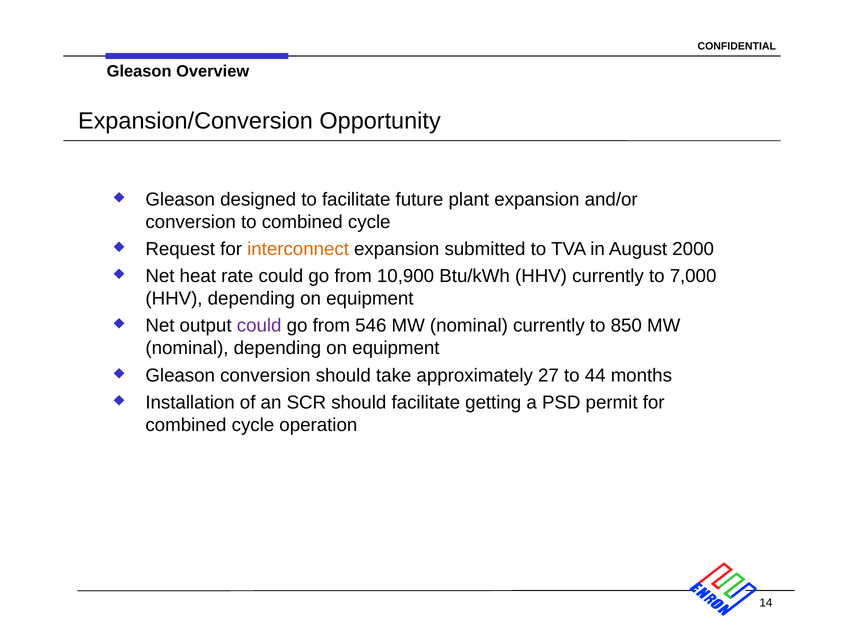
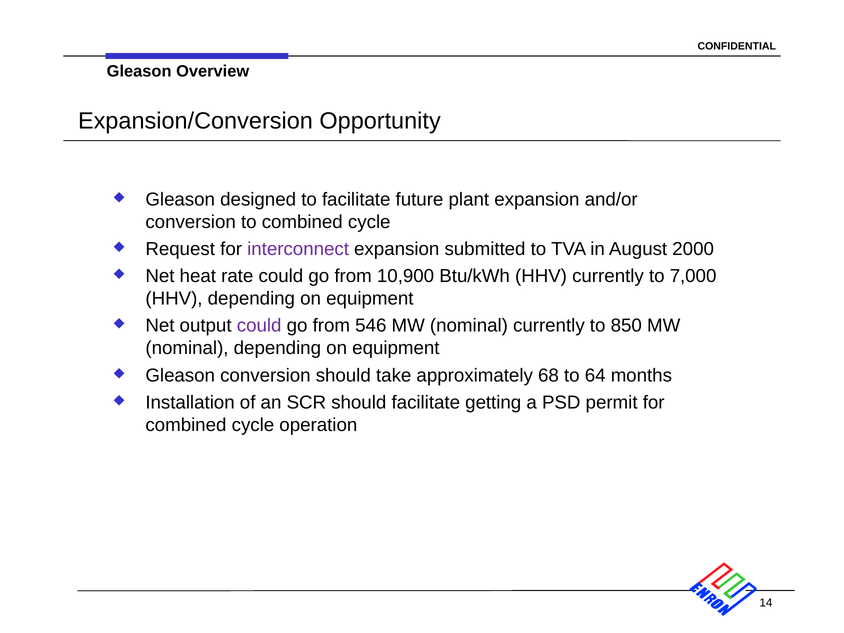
interconnect colour: orange -> purple (298, 249)
27: 27 -> 68 (548, 375)
44: 44 -> 64 (595, 375)
